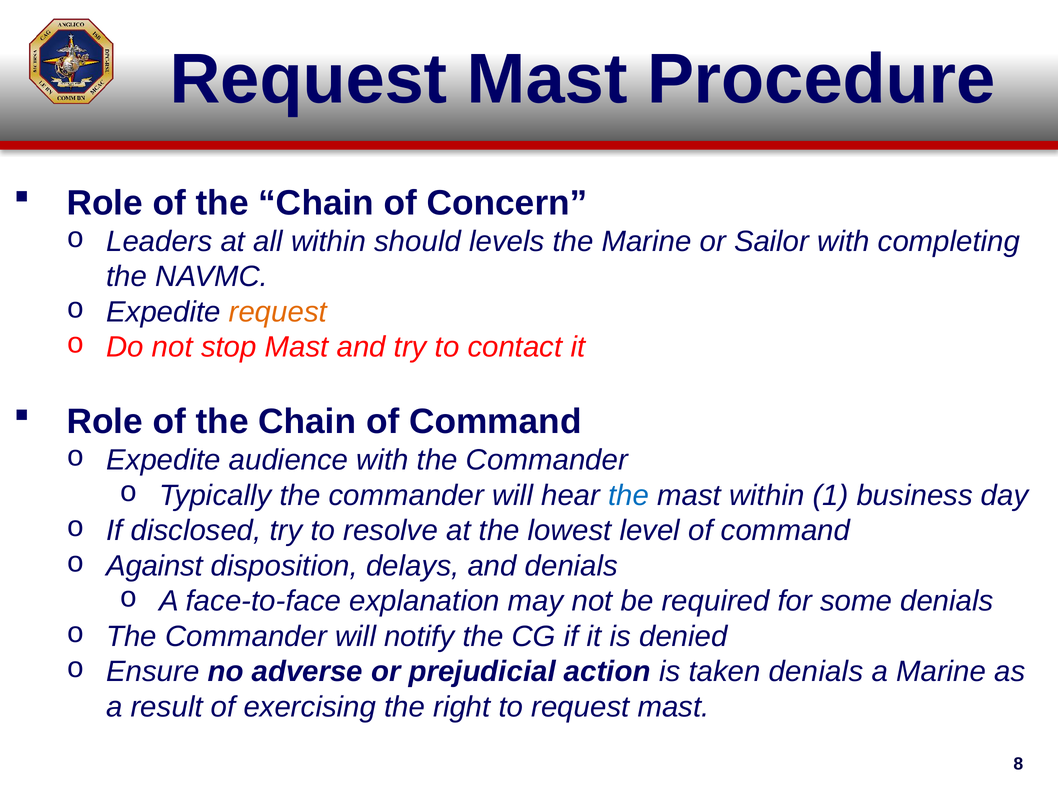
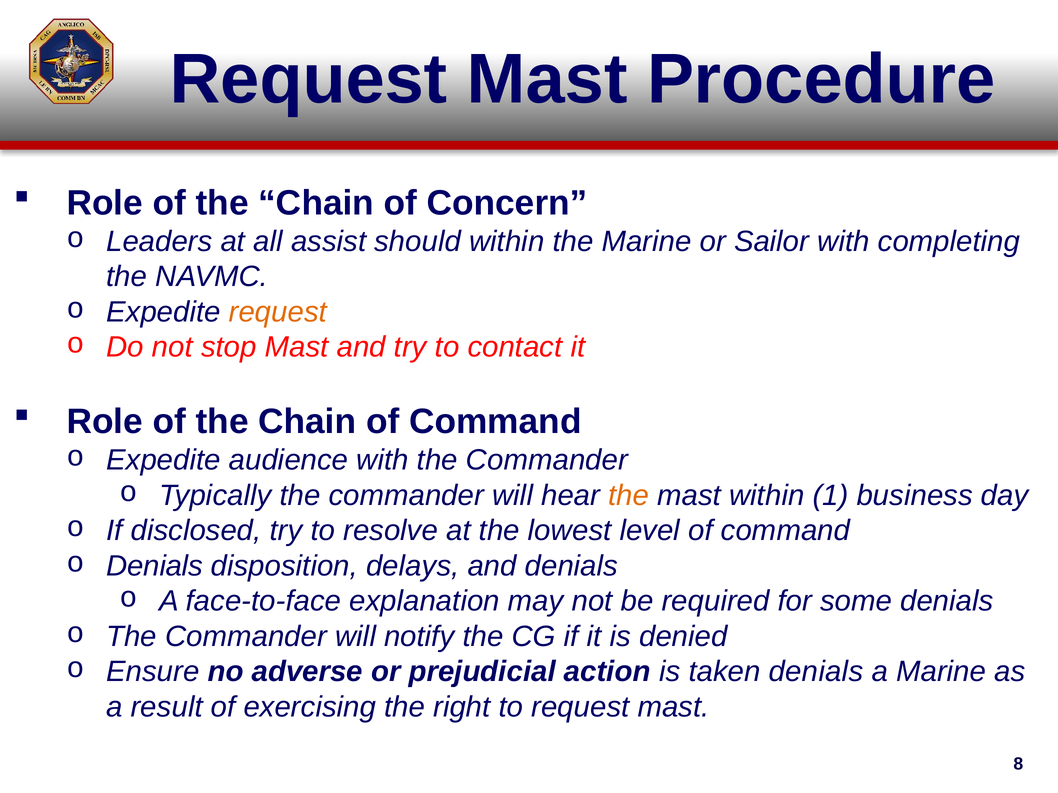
all within: within -> assist (329, 242)
should levels: levels -> within (507, 242)
the colour: blue -> orange (629, 496)
Against: Against -> Denials (155, 566)
